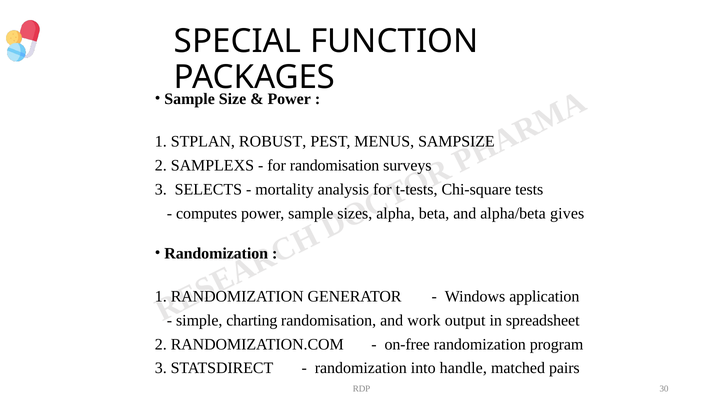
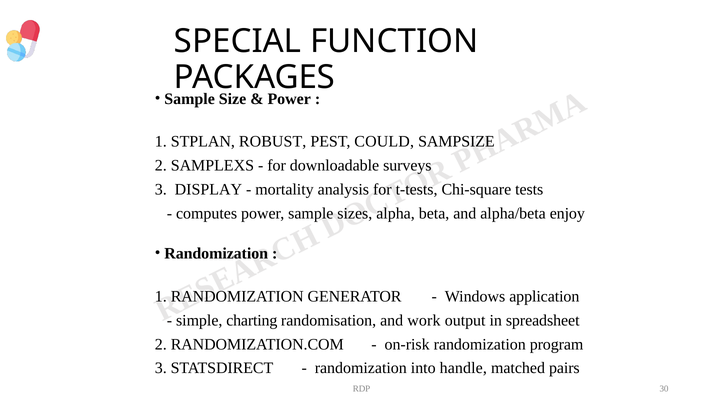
MENUS: MENUS -> COULD (384, 142)
for randomisation: randomisation -> downloadable (335, 165)
SELECTS: SELECTS -> DISPLAY (208, 189)
gives: gives -> enjoy (567, 213)
on-free: on-free -> on-risk (407, 344)
